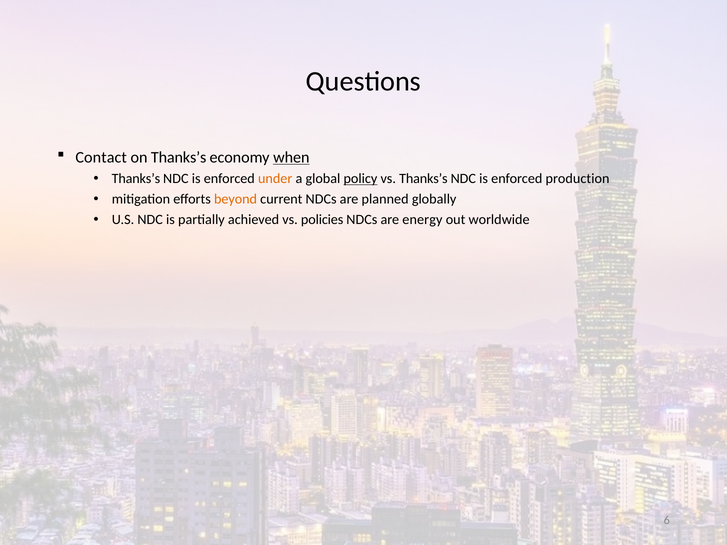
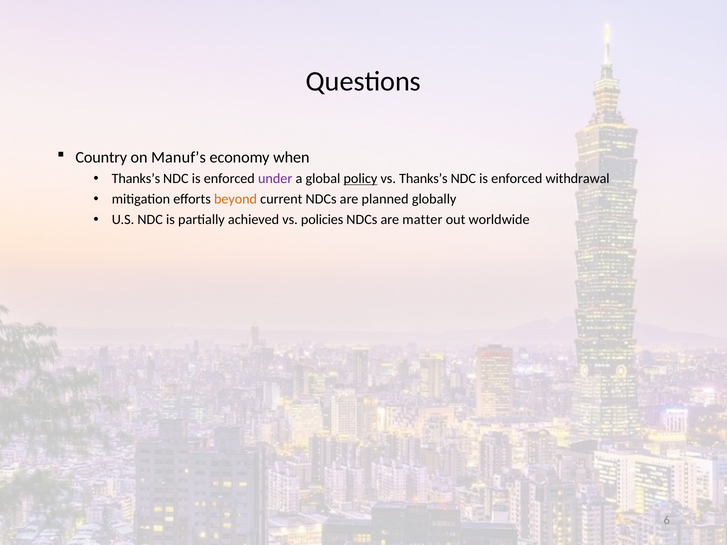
Contact: Contact -> Country (101, 157)
on Thanks’s: Thanks’s -> Manuf’s (178, 157)
when underline: present -> none (291, 157)
under colour: orange -> purple (275, 179)
production: production -> withdrawal (578, 179)
energy: energy -> matter (422, 220)
